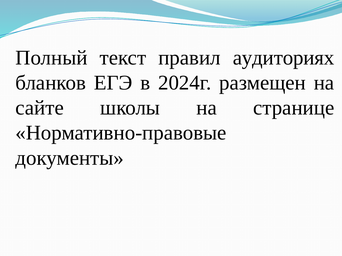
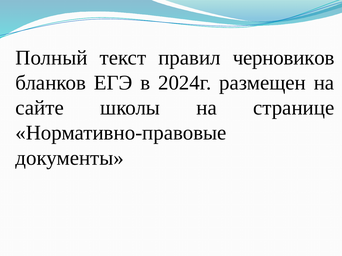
аудиториях: аудиториях -> черновиков (284, 58)
